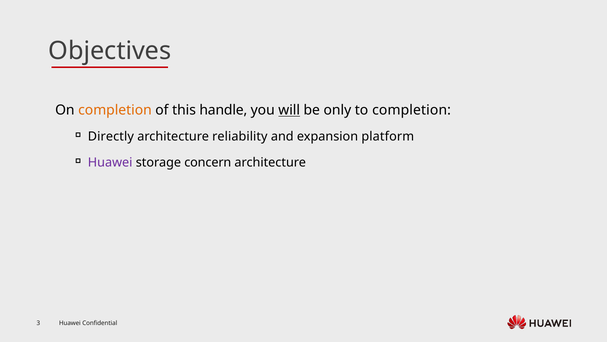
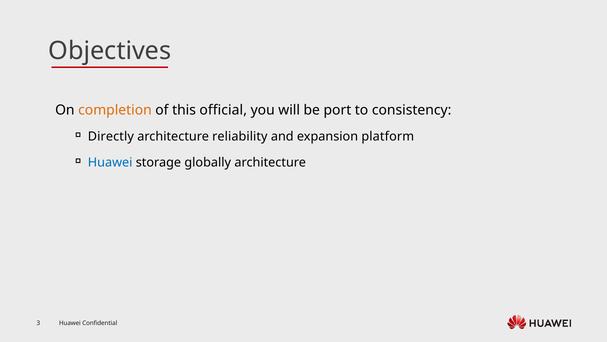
handle: handle -> official (223, 110)
will underline: present -> none (289, 110)
only: only -> port (337, 110)
to completion: completion -> consistency (412, 110)
Huawei colour: purple -> blue (110, 162)
concern: concern -> globally (208, 162)
